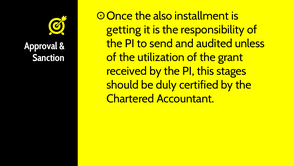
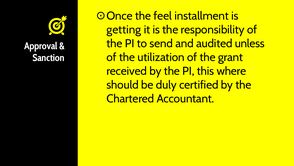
also: also -> feel (163, 16)
stages: stages -> where (231, 71)
